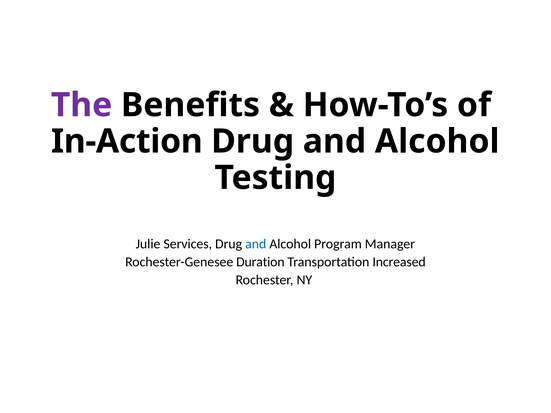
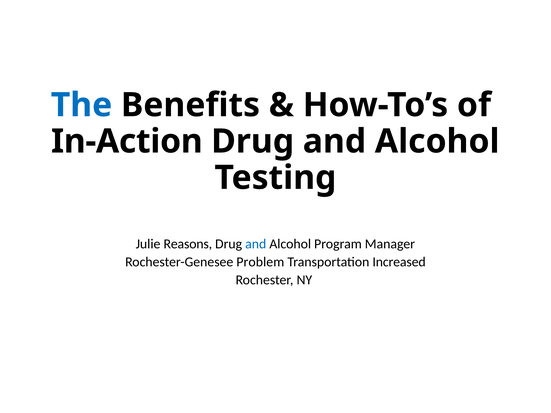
The colour: purple -> blue (82, 105)
Services: Services -> Reasons (188, 244)
Duration: Duration -> Problem (260, 262)
